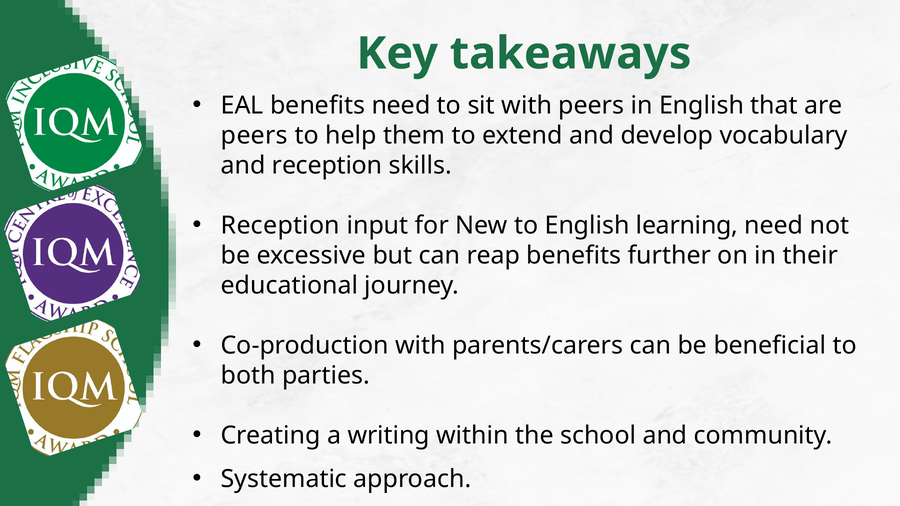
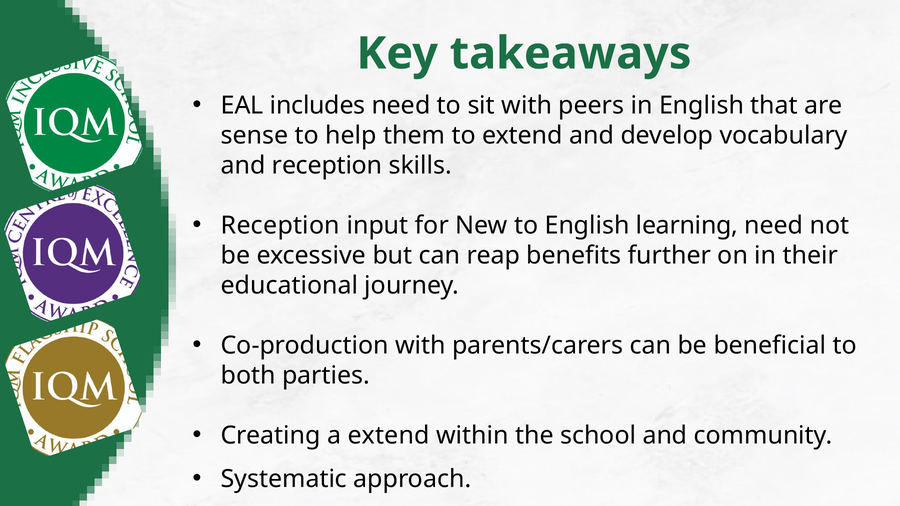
EAL benefits: benefits -> includes (318, 106)
peers: peers -> sense (255, 136)
a writing: writing -> extend (389, 436)
